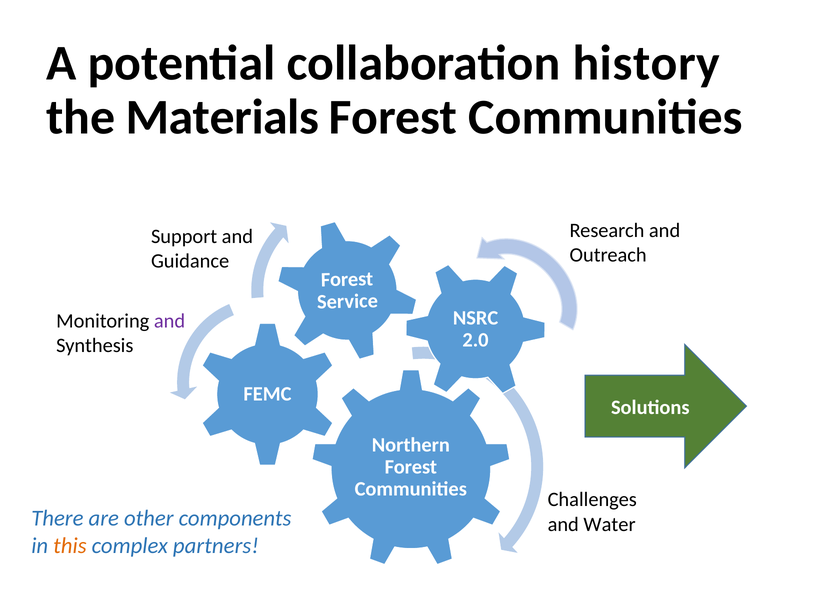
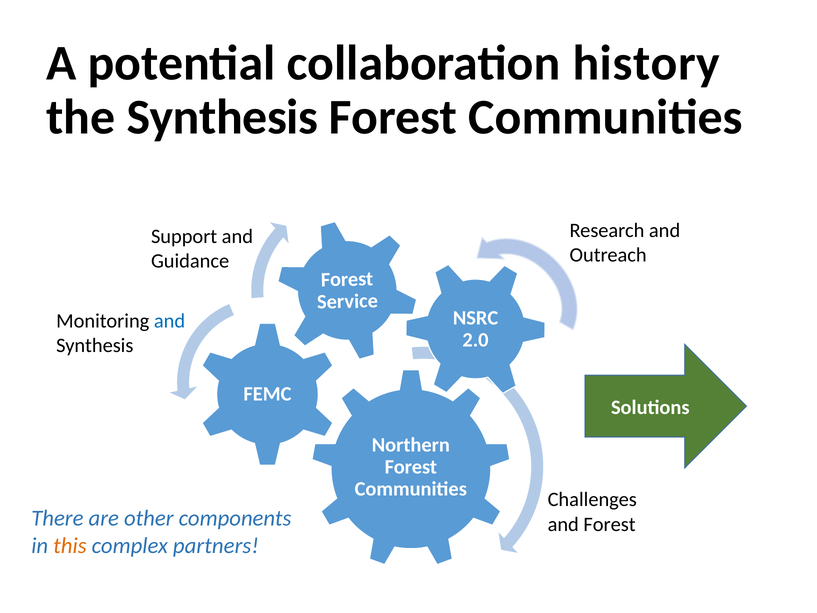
the Materials: Materials -> Synthesis (222, 117)
and colour: purple -> blue (170, 321)
and Water: Water -> Forest (610, 524)
